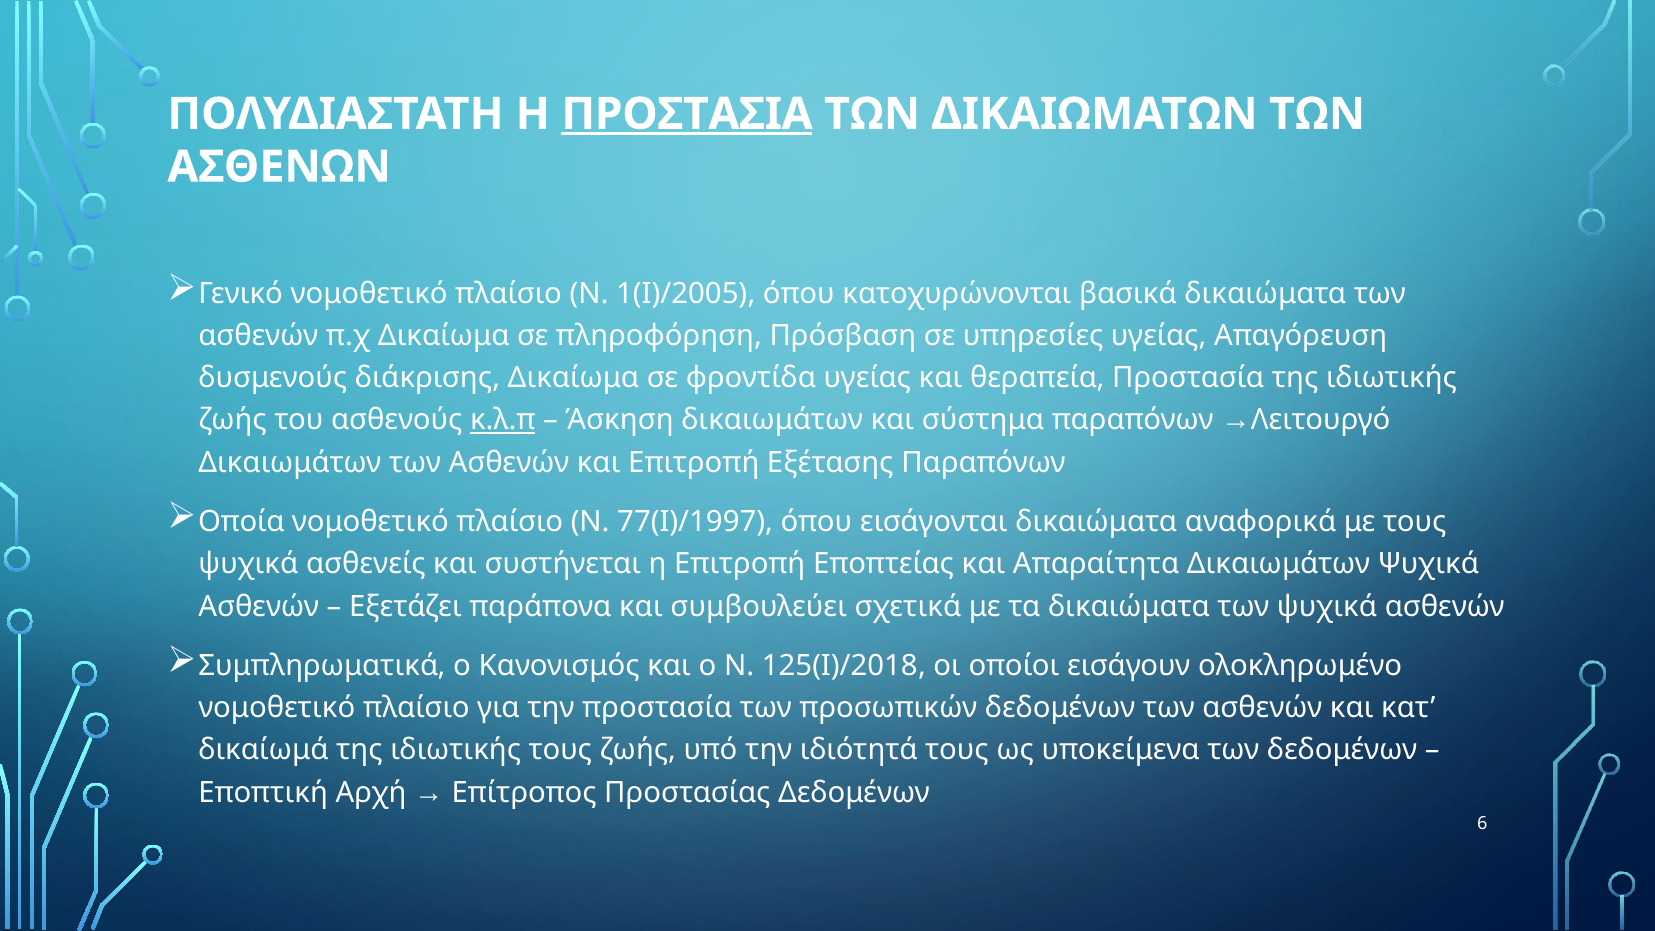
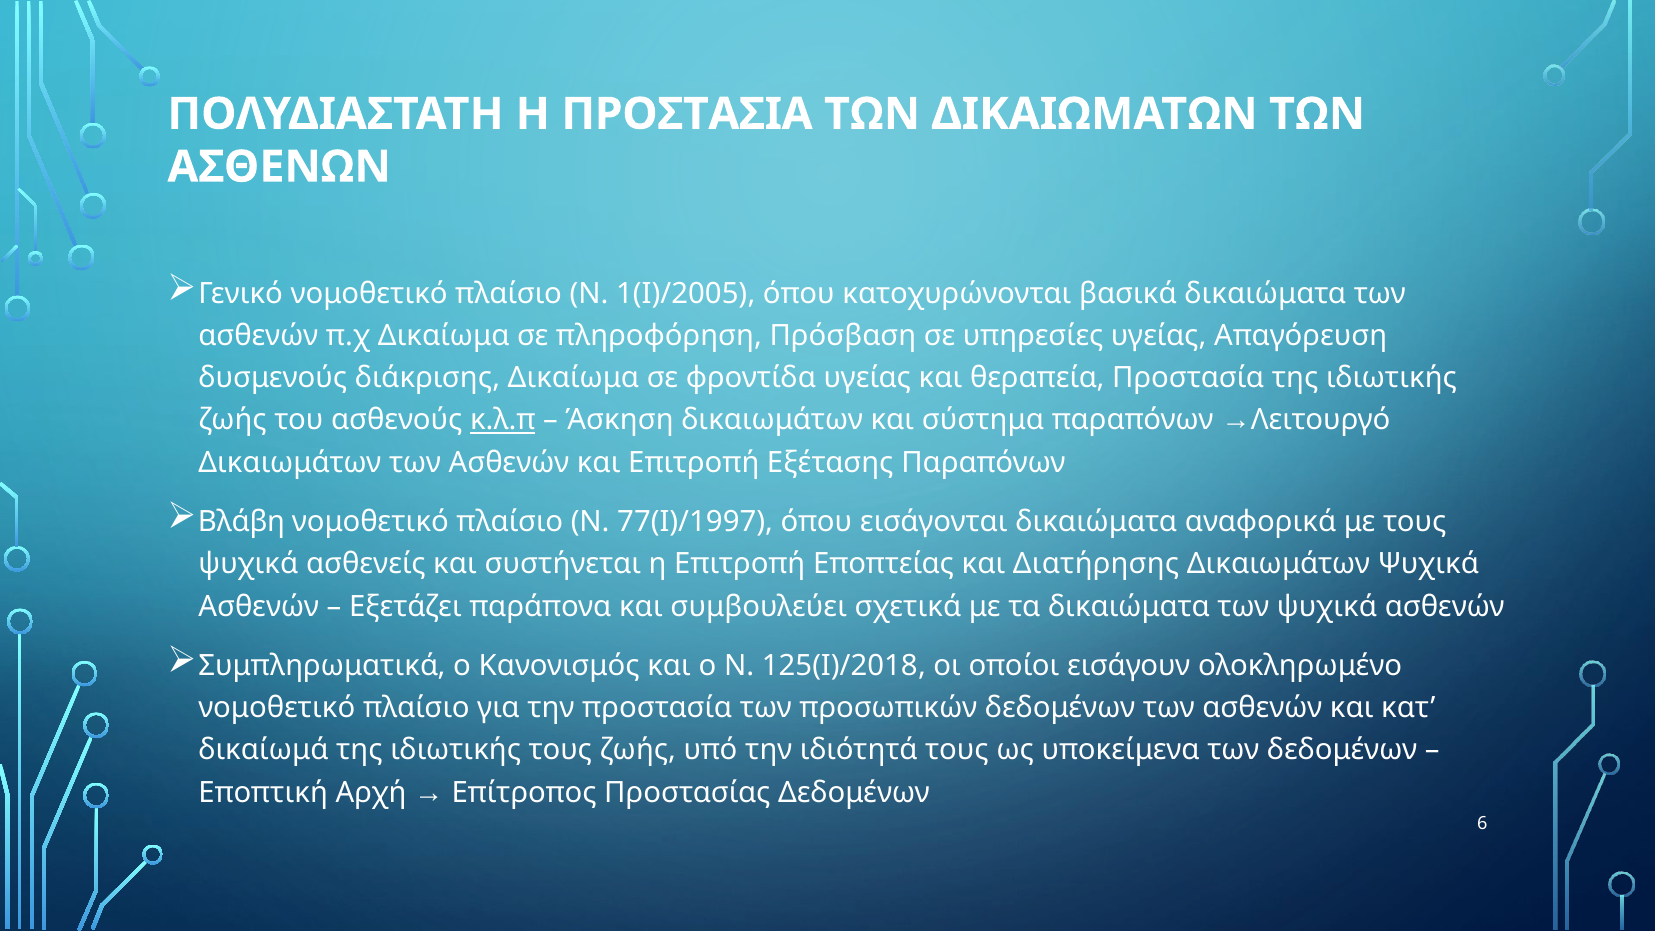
ΠΡΟΣΤΑΣΙΑ underline: present -> none (687, 114)
Οποία: Οποία -> Βλάβη (241, 522)
Απαραίτητα: Απαραίτητα -> Διατήρησης (1096, 564)
